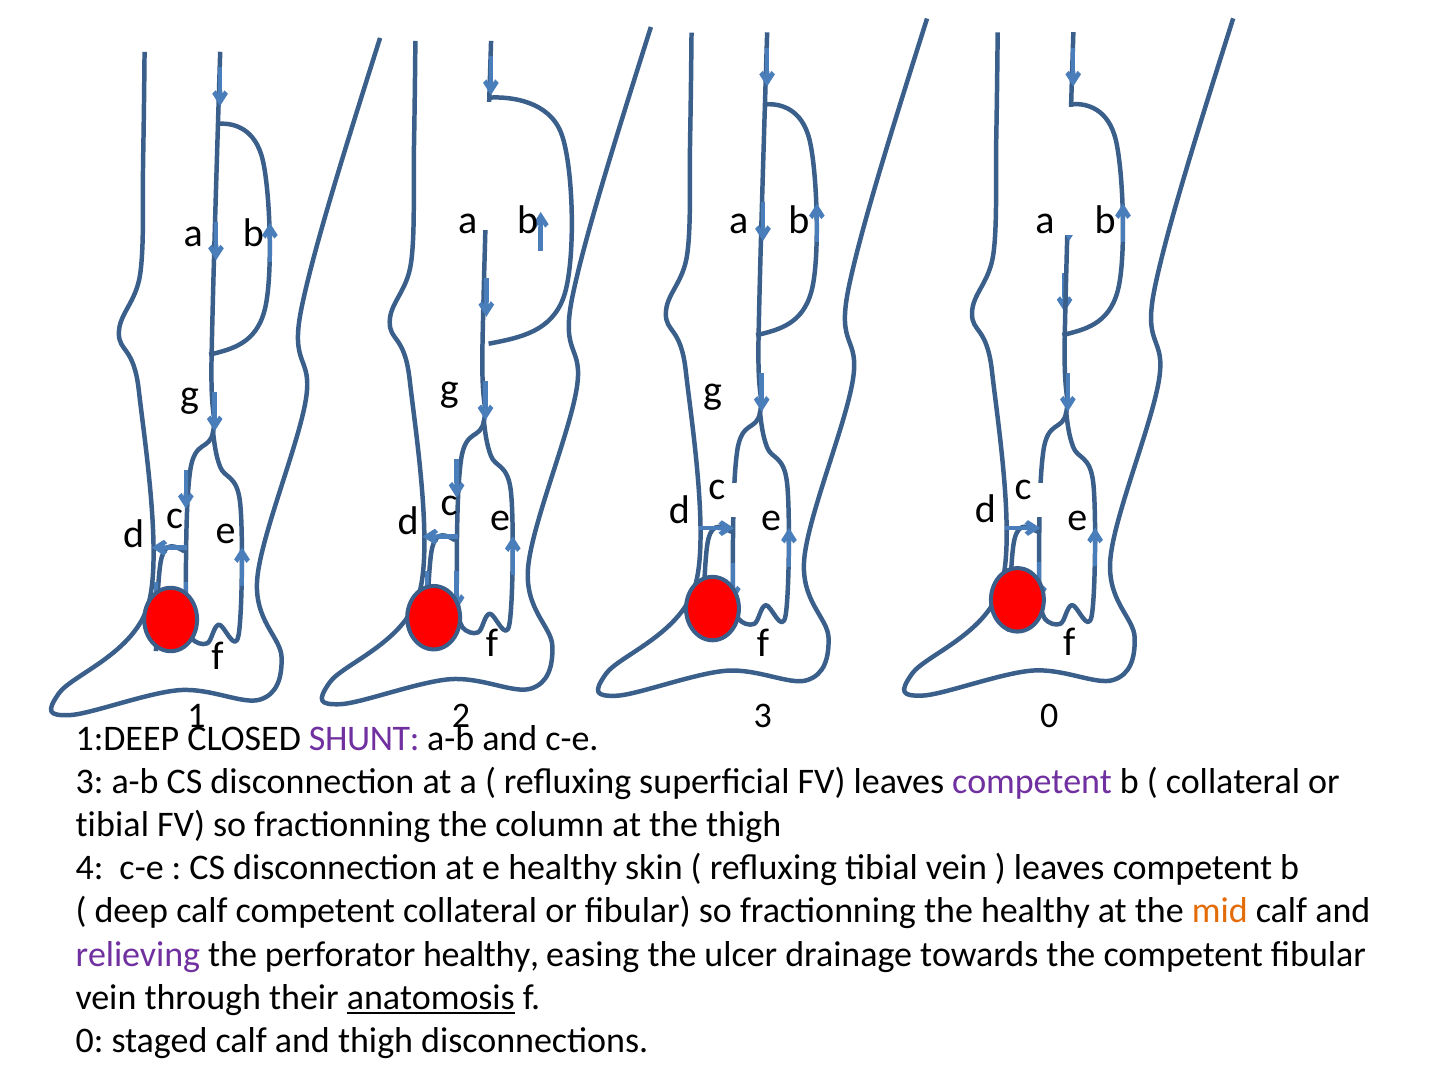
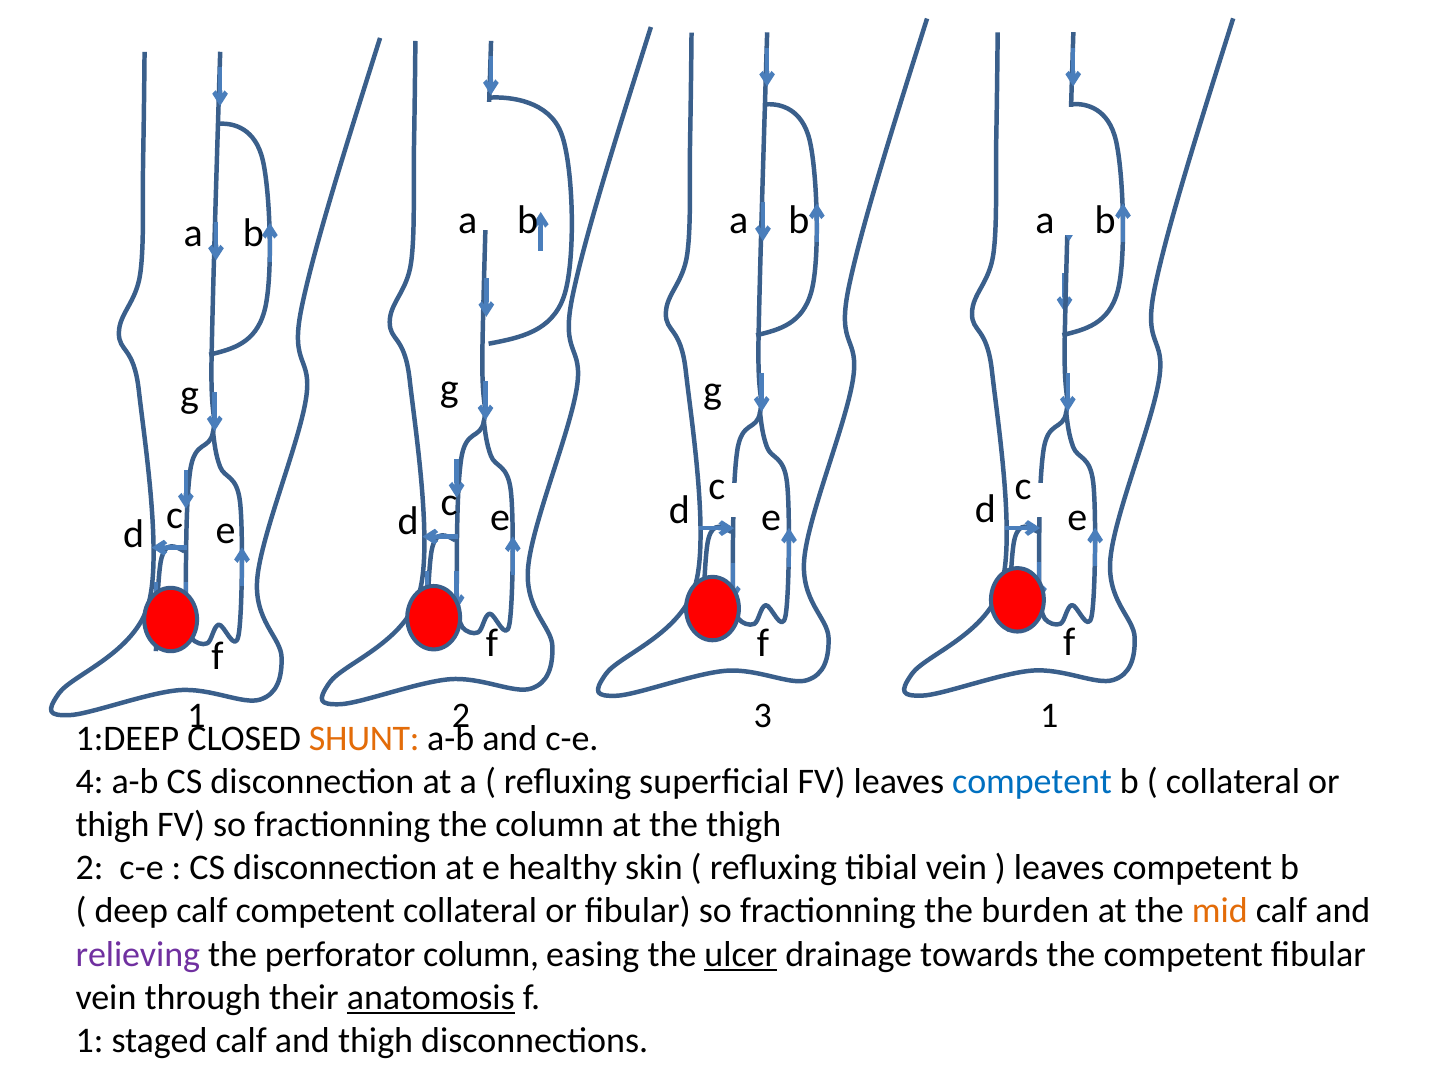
3 0: 0 -> 1 (1049, 715)
SHUNT colour: purple -> orange (364, 738)
3: 3 -> 4 (89, 781)
competent colour: purple -> blue (1032, 781)
tibial: tibial -> thigh (112, 825)
4: 4 -> 2 (89, 868)
the healthy: healthy -> burden (1035, 911)
perforator healthy: healthy -> column (481, 954)
ulcer underline: none -> present (741, 954)
0: 0 -> 1 (89, 1041)
